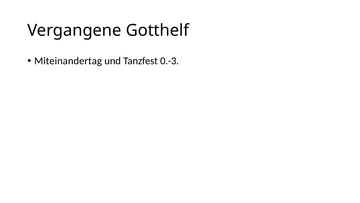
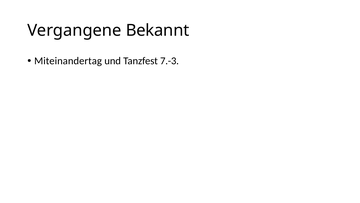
Gotthelf: Gotthelf -> Bekannt (158, 30)
0.-3: 0.-3 -> 7.-3 (170, 61)
